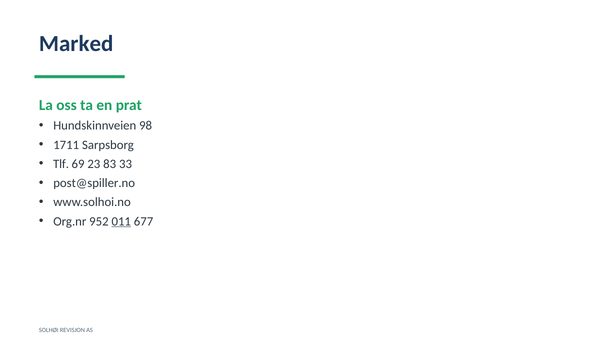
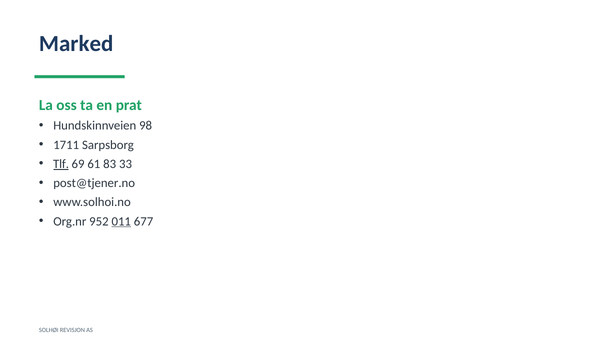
Tlf underline: none -> present (61, 164)
23: 23 -> 61 (94, 164)
post@spiller.no: post@spiller.no -> post@tjener.no (94, 183)
